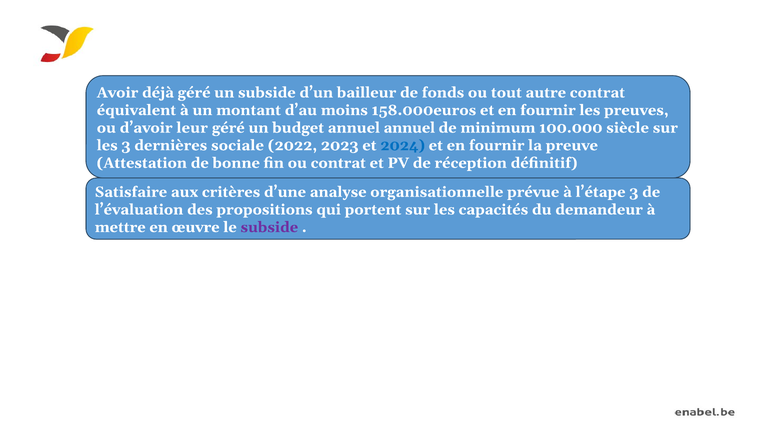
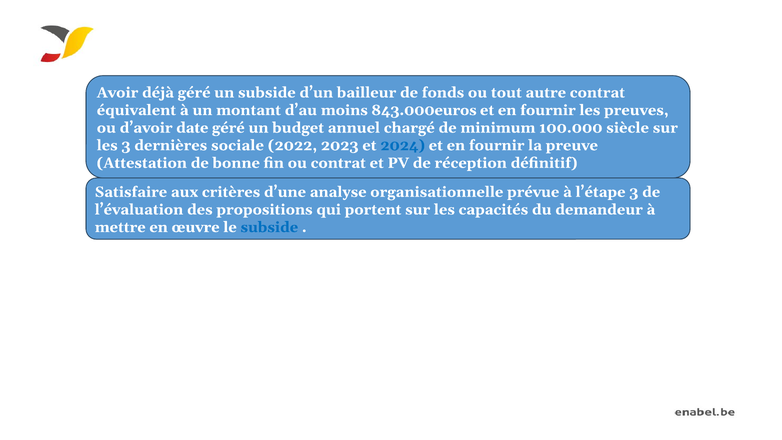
158.000euros: 158.000euros -> 843.000euros (424, 110)
leur: leur -> date (192, 128)
annuel annuel: annuel -> chargé (409, 128)
subside colour: purple -> blue (269, 227)
